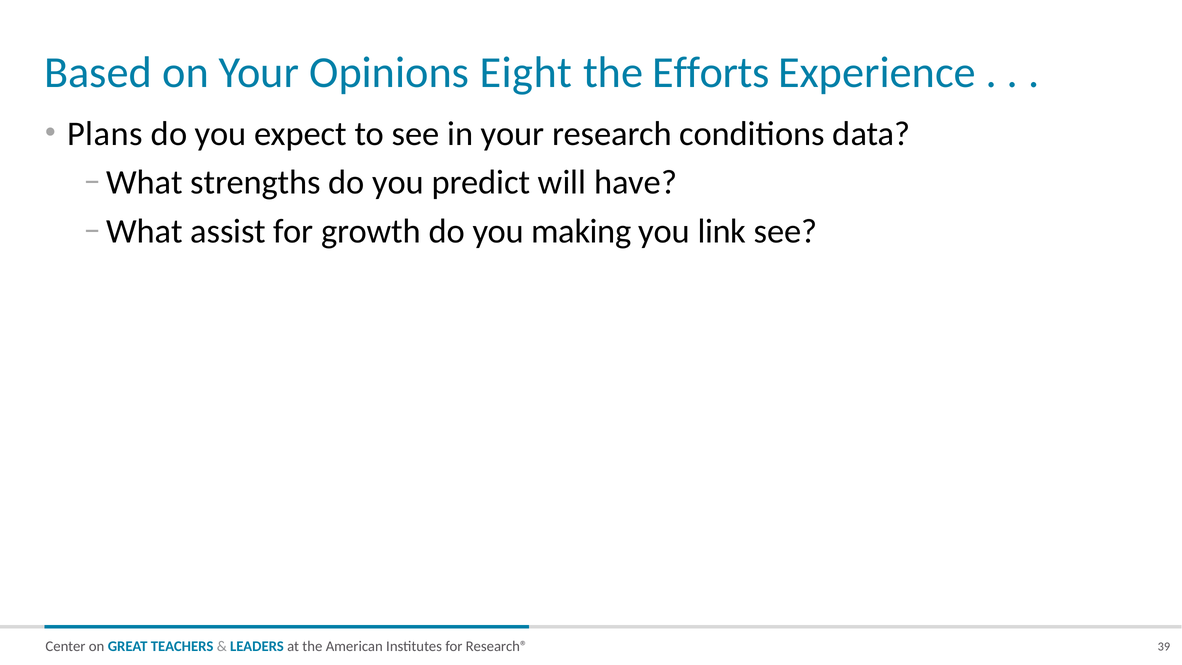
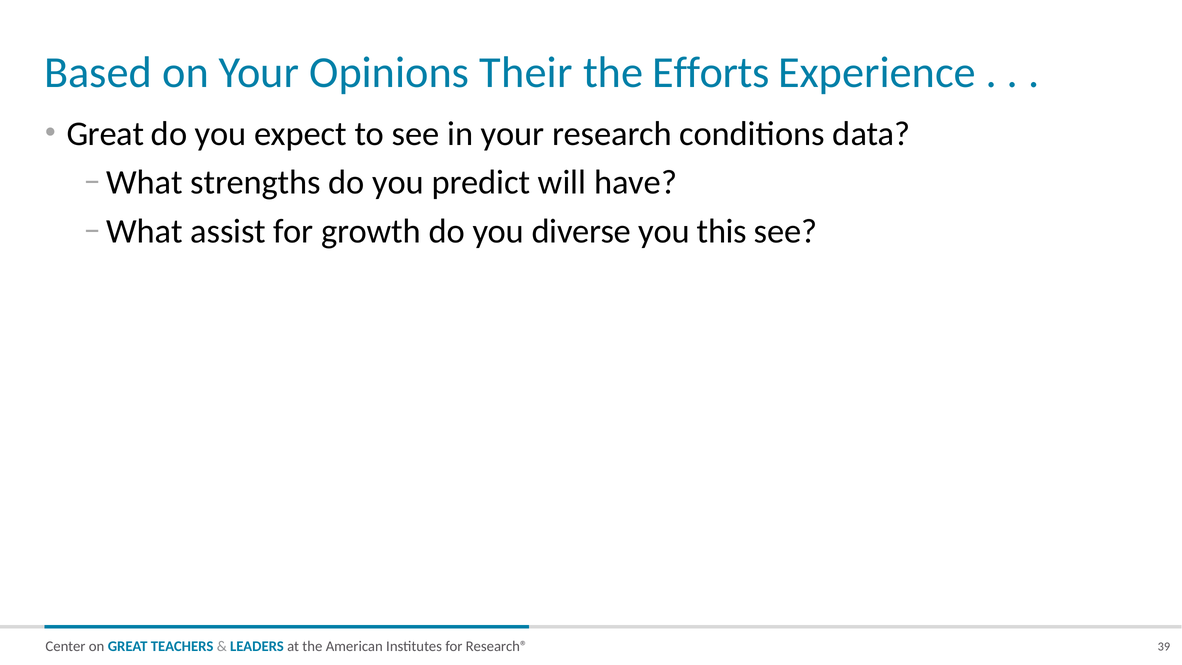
Eight: Eight -> Their (526, 72)
Plans: Plans -> Great (105, 134)
making: making -> diverse (581, 231)
link: link -> this (722, 231)
